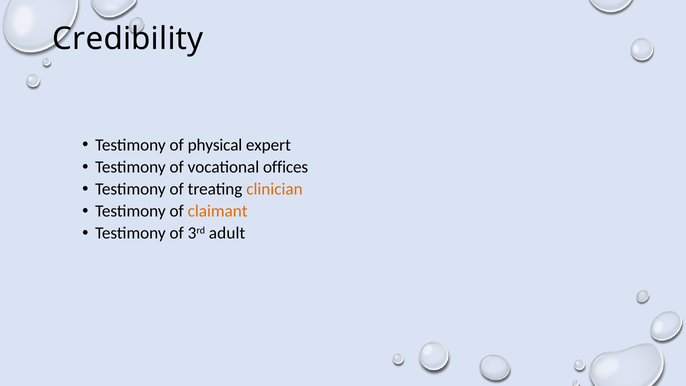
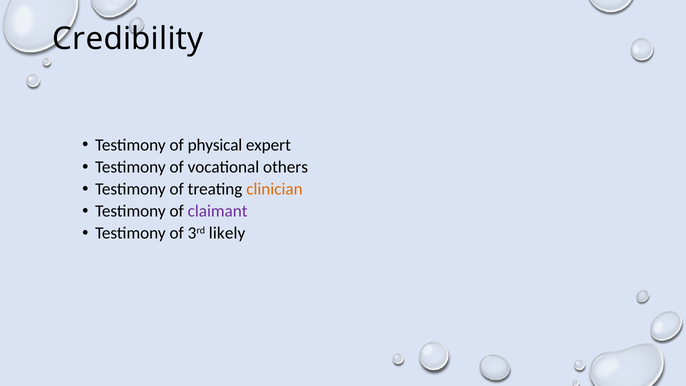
offices: offices -> others (286, 167)
claimant colour: orange -> purple (218, 211)
adult: adult -> likely (227, 233)
